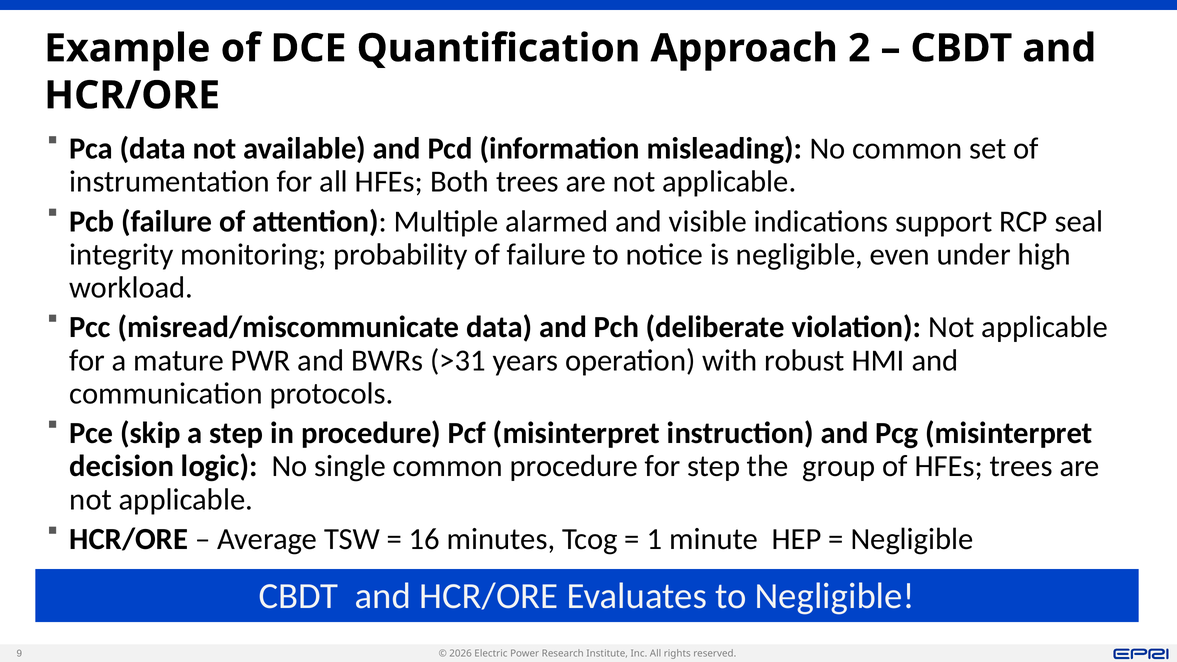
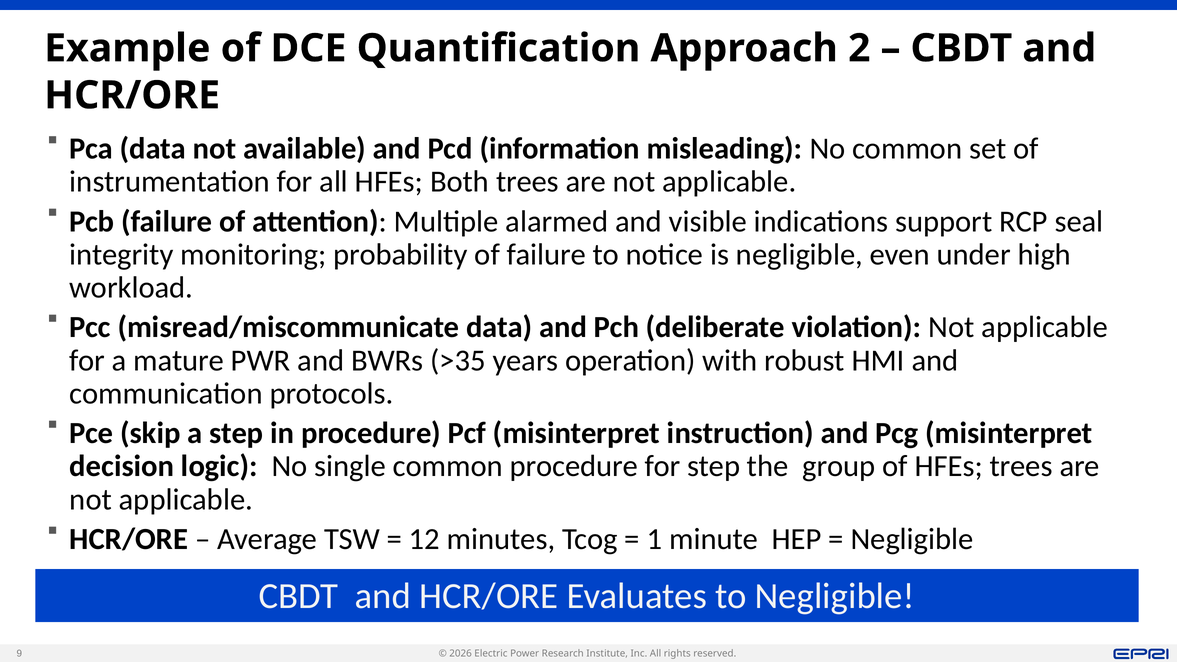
>31: >31 -> >35 (458, 360)
16: 16 -> 12 (424, 539)
